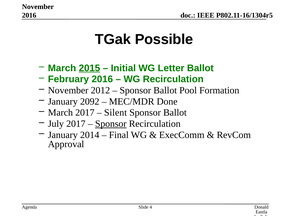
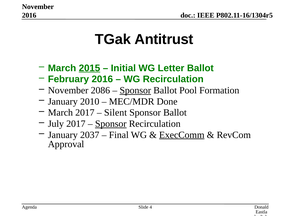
Possible: Possible -> Antitrust (164, 39)
2012: 2012 -> 2086 (100, 90)
Sponsor underline: none -> present (135, 90)
2092: 2092 -> 2010 (90, 101)
2014: 2014 -> 2037 (90, 135)
ExecComm underline: none -> present (182, 135)
